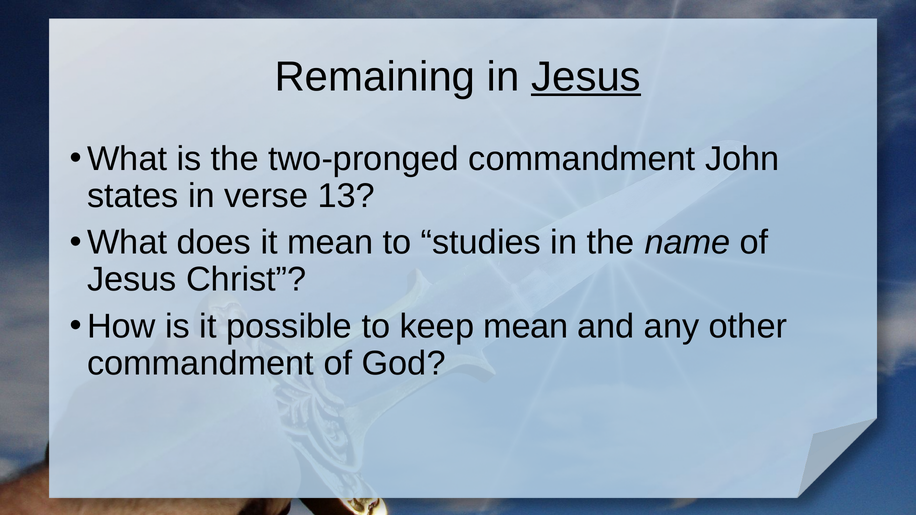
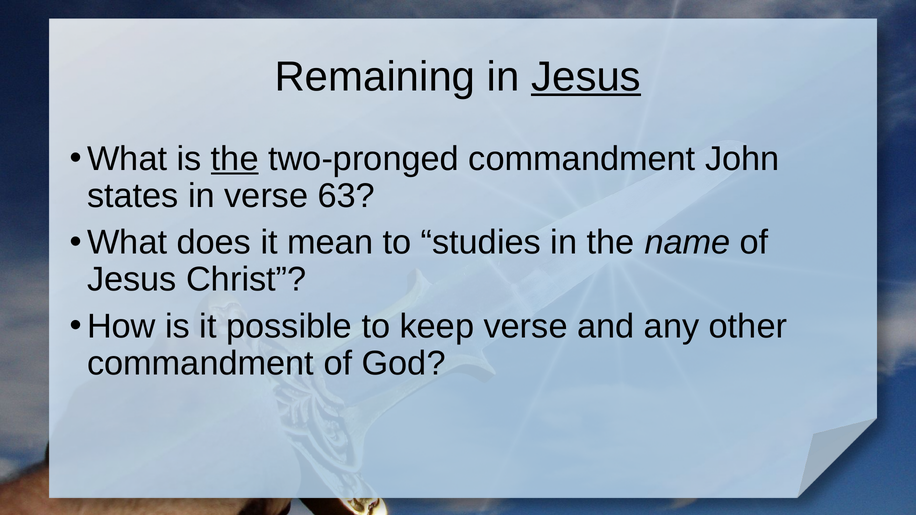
the underline: none -> present (235, 159)
13: 13 -> 63 (346, 196)
keep mean: mean -> verse (526, 326)
